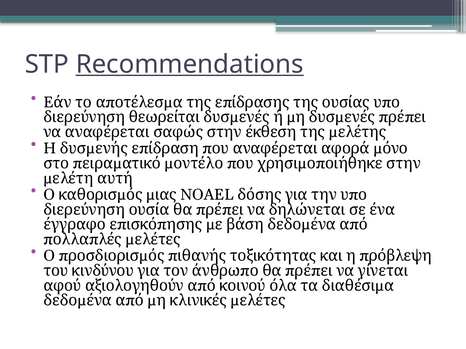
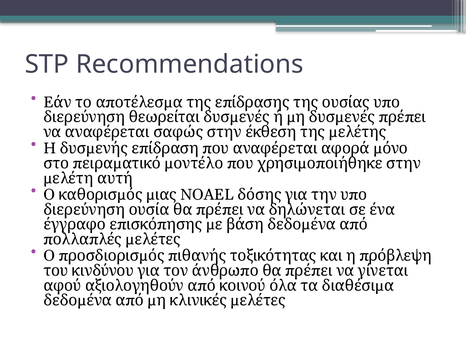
Recommendations underline: present -> none (190, 64)
